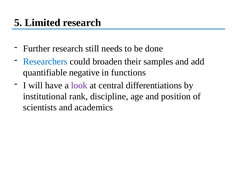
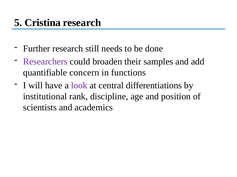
Limited: Limited -> Cristina (43, 23)
Researchers colour: blue -> purple (45, 62)
negative: negative -> concern (84, 73)
